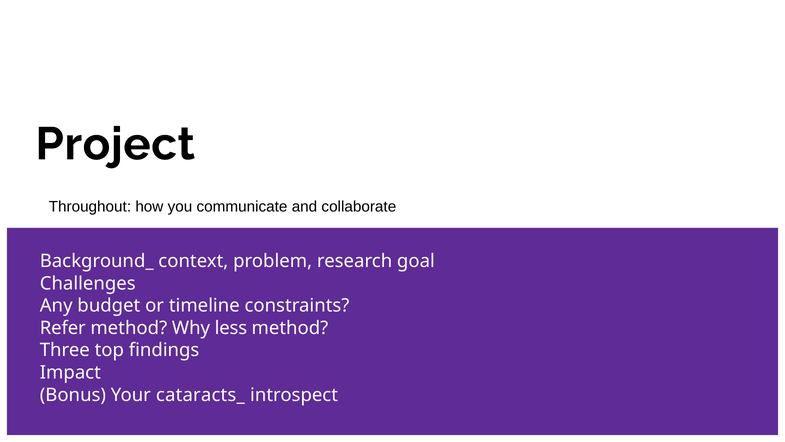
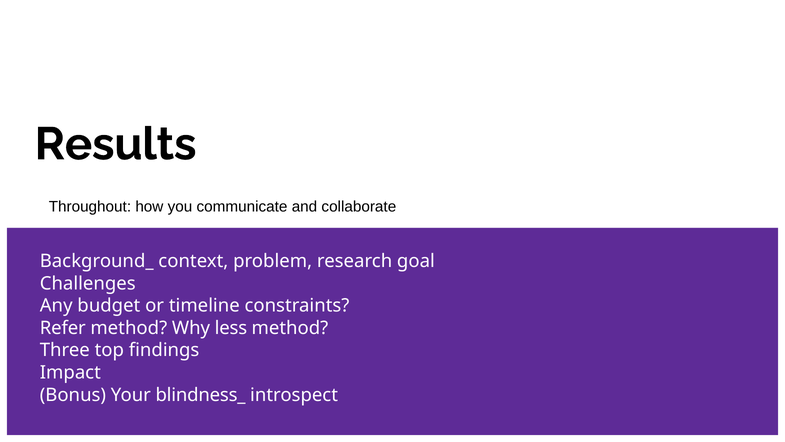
Project: Project -> Results (116, 144)
cataracts_: cataracts_ -> blindness_ (201, 395)
